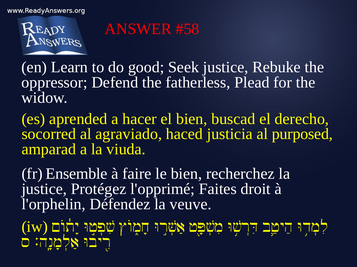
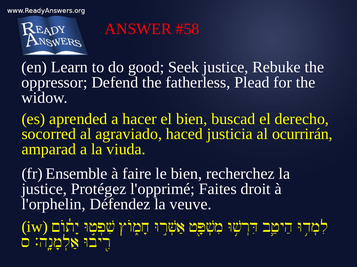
purposed: purposed -> ocurrirán (302, 134)
